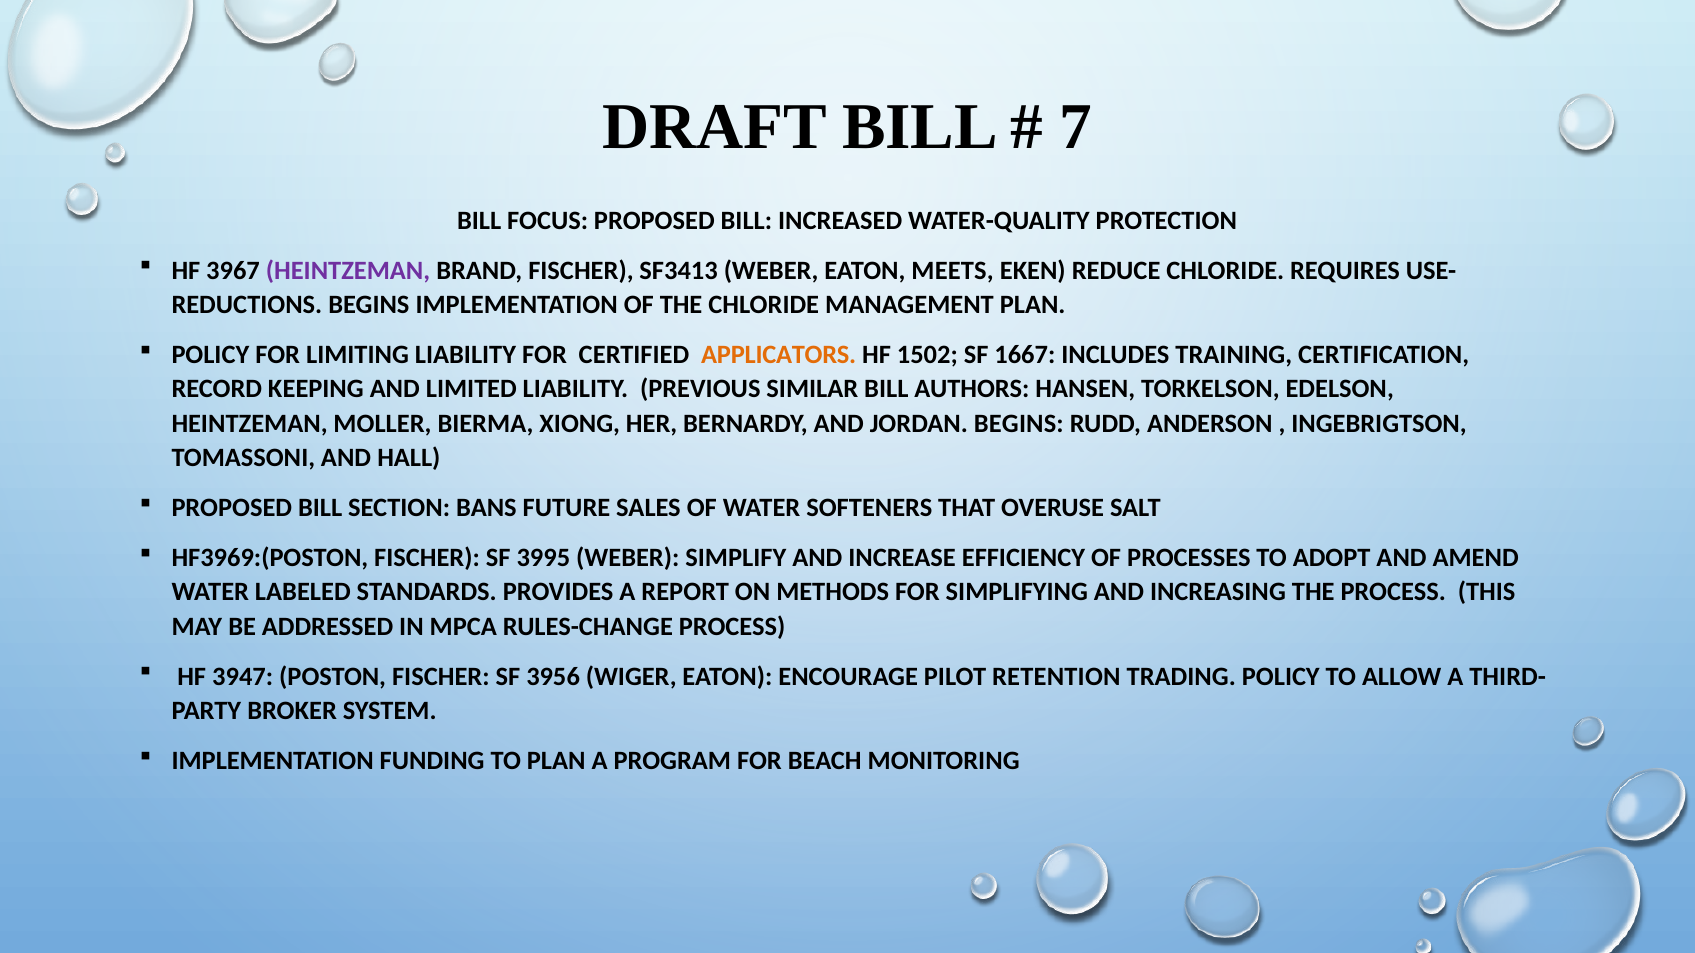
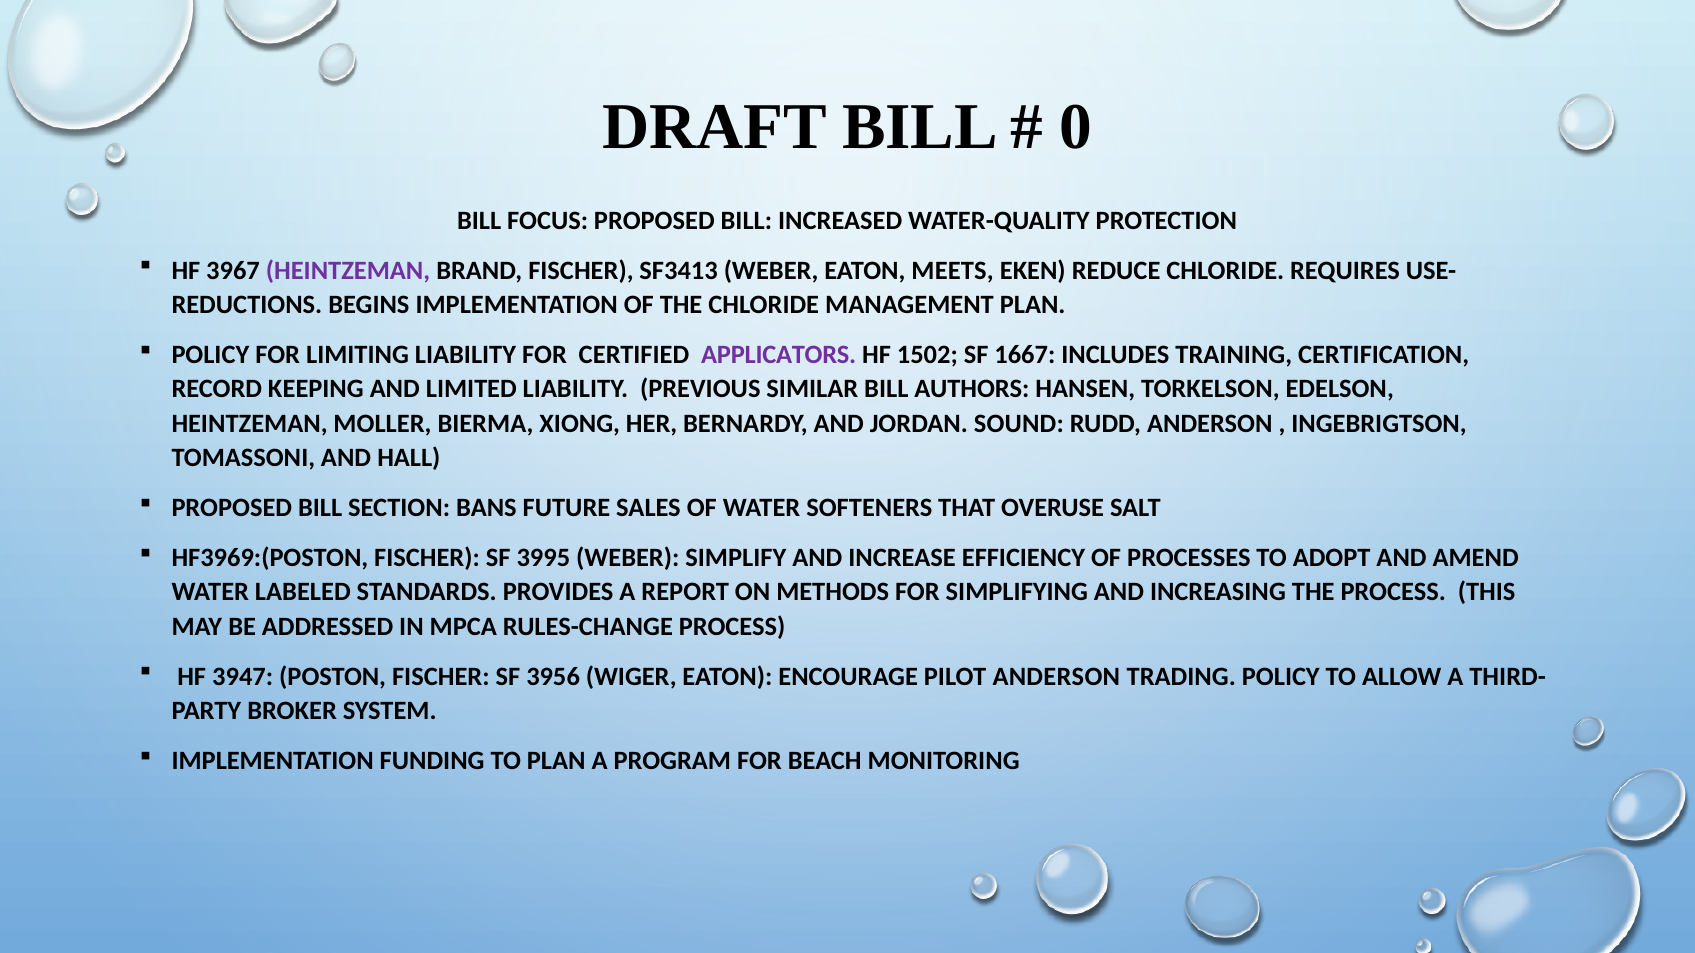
7: 7 -> 0 (1076, 127)
APPLICATORS colour: orange -> purple (779, 355)
JORDAN BEGINS: BEGINS -> SOUND (1019, 424)
PILOT RETENTION: RETENTION -> ANDERSON (1056, 677)
